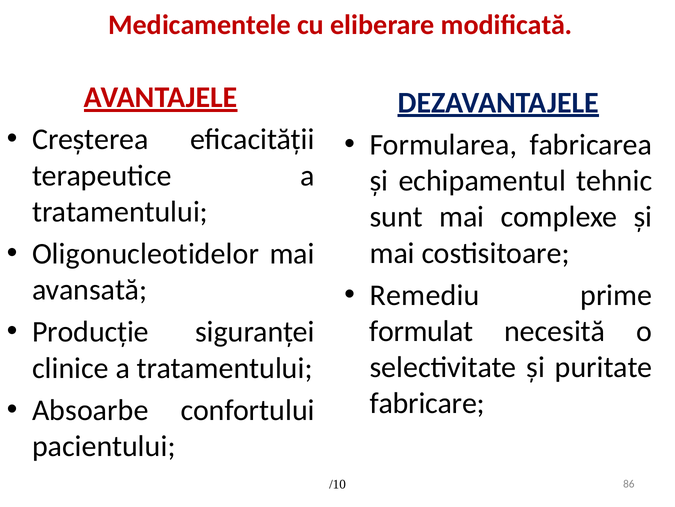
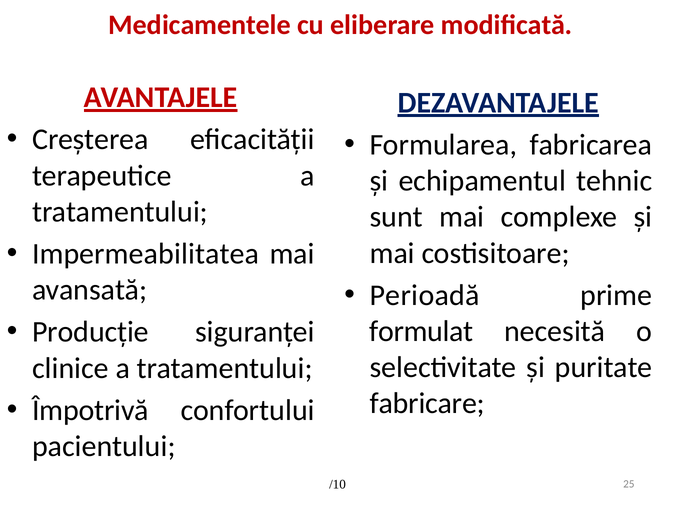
Oligonucleotidelor: Oligonucleotidelor -> Impermeabilitatea (146, 253)
Remediu: Remediu -> Perioadă (425, 295)
Absoarbe: Absoarbe -> Împotrivă (90, 410)
86: 86 -> 25 (629, 483)
